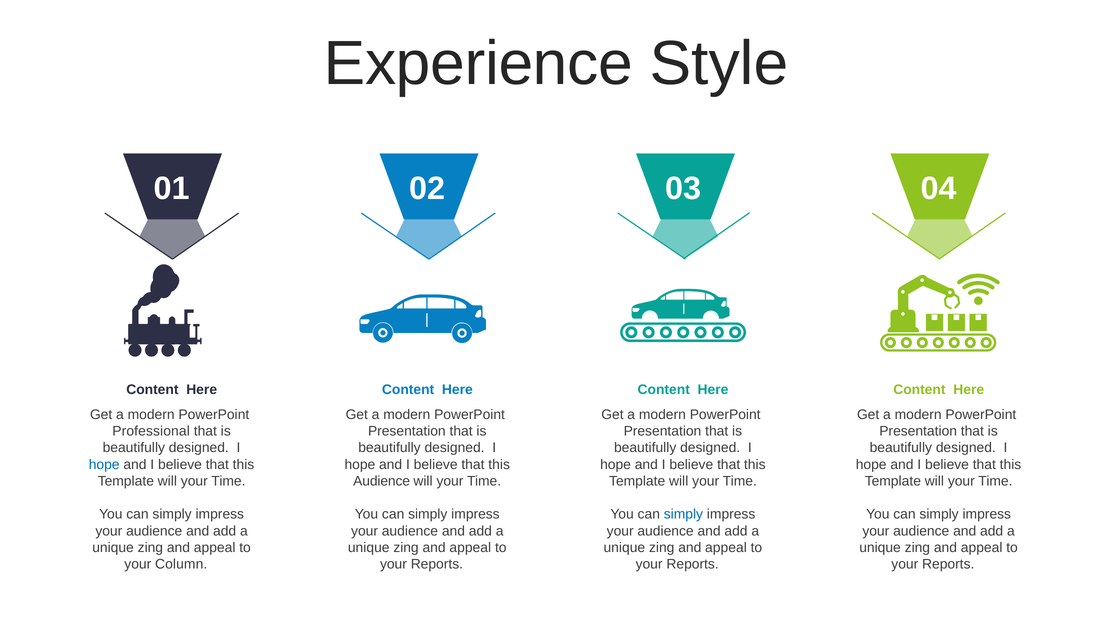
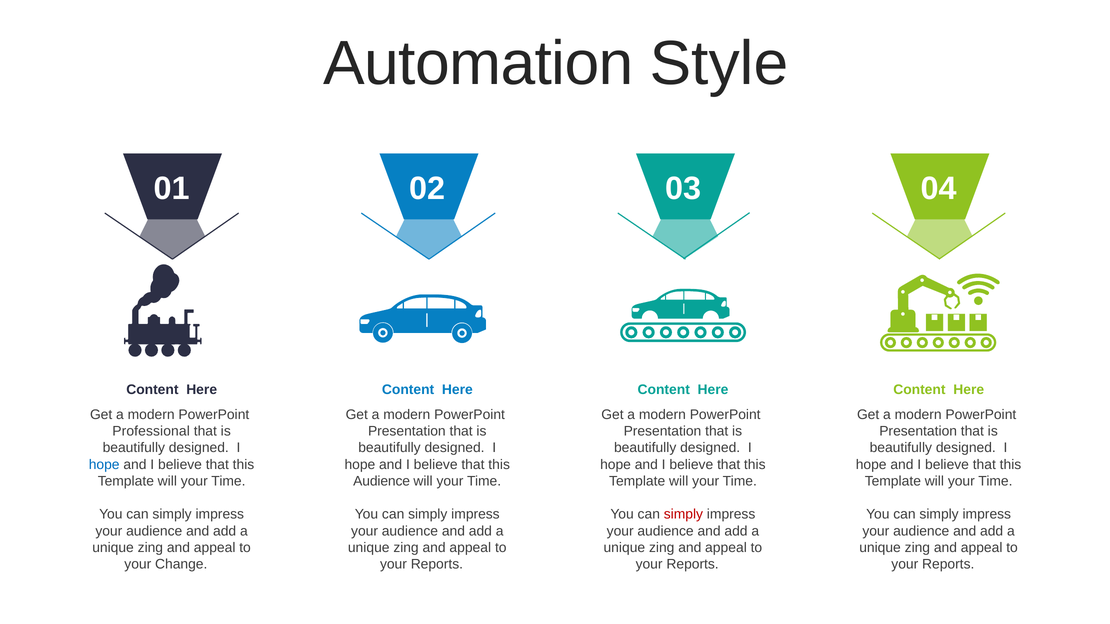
Experience: Experience -> Automation (478, 63)
simply colour: blue -> red (683, 515)
Column: Column -> Change (181, 565)
